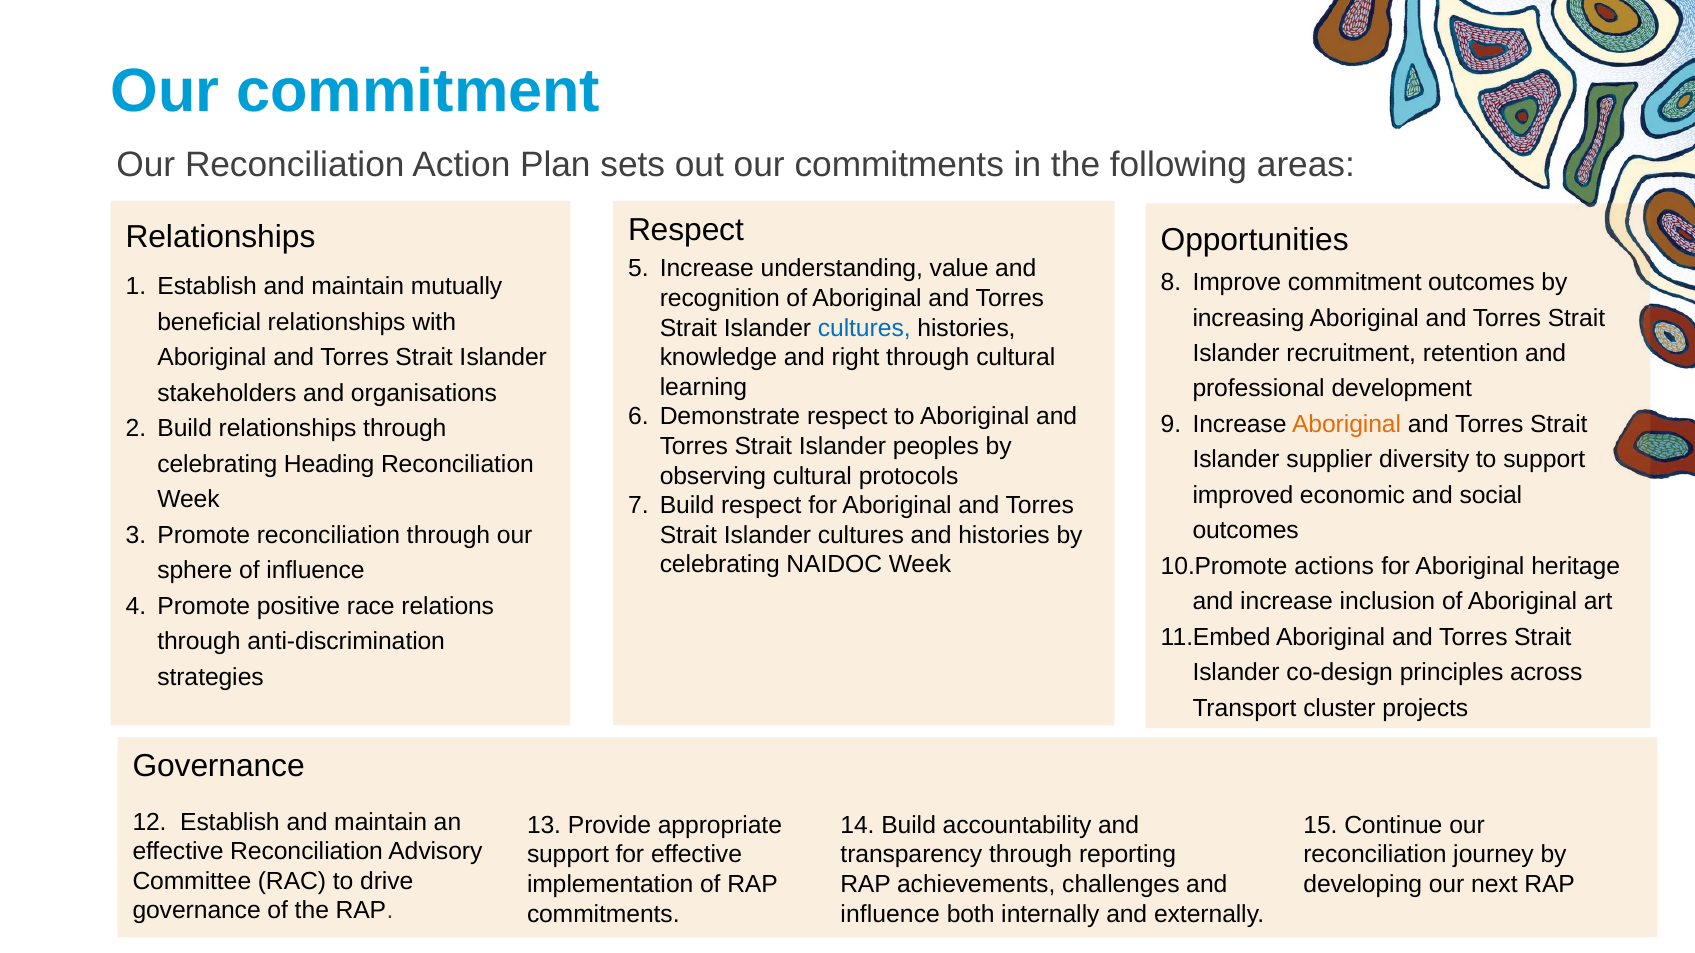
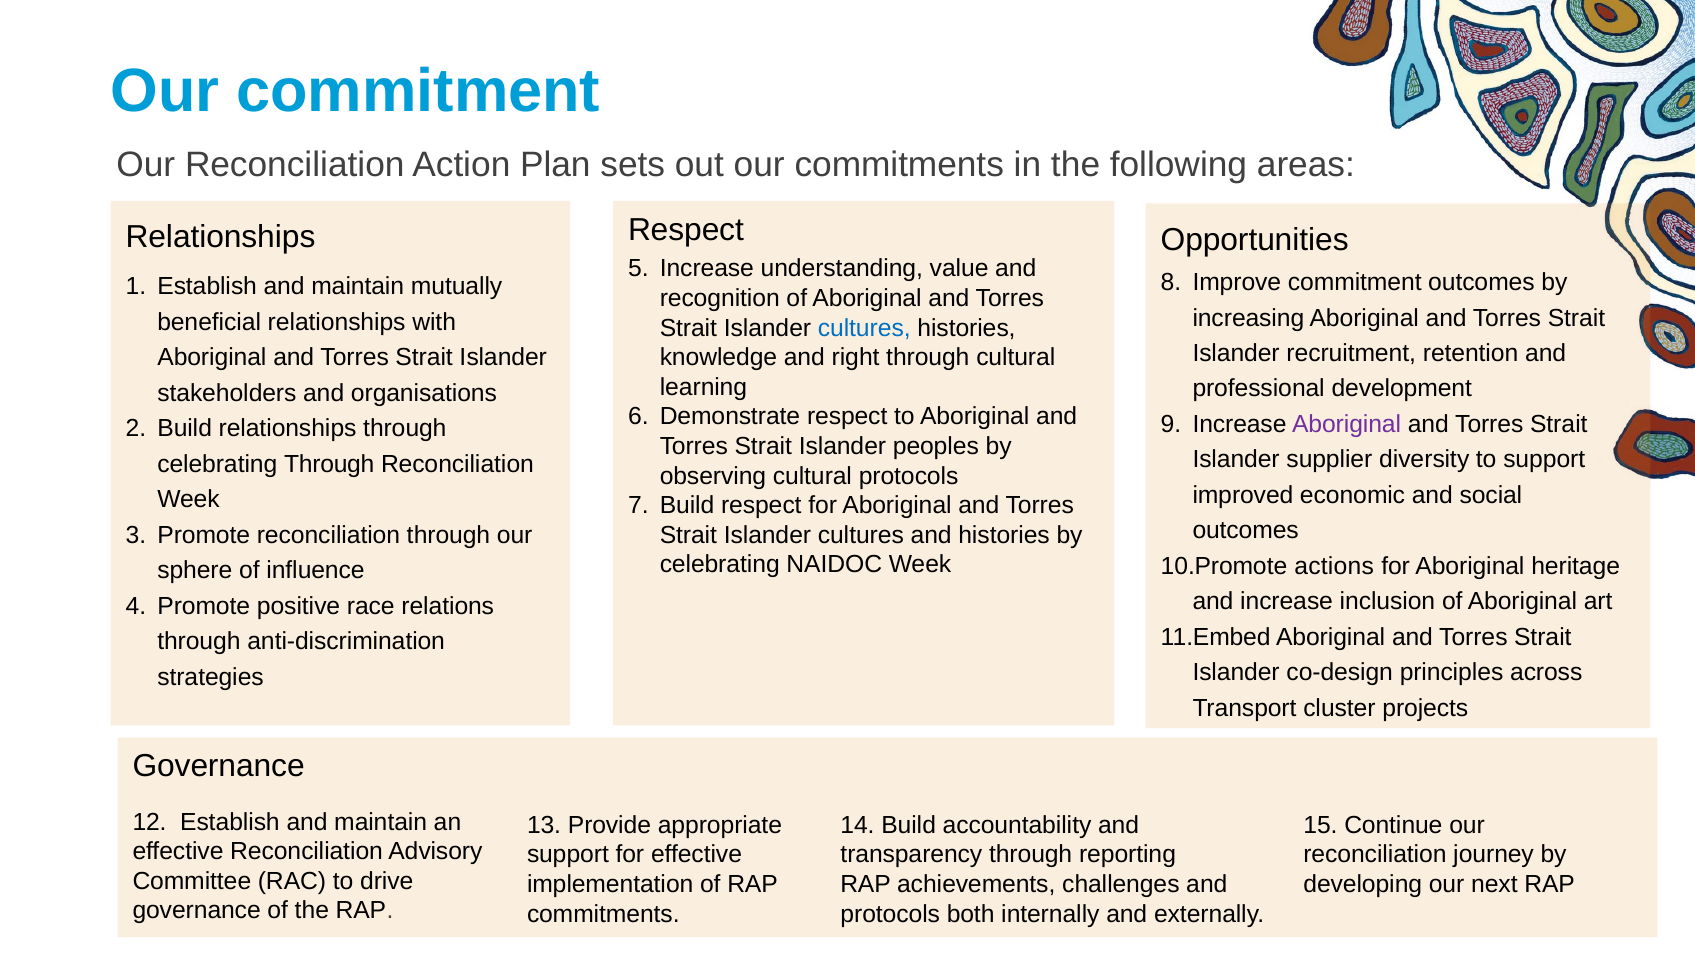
Aboriginal colour: orange -> purple (1347, 425)
celebrating Heading: Heading -> Through (329, 464)
influence: influence -> protocols (890, 914)
